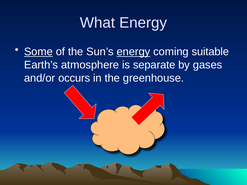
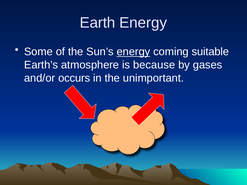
What: What -> Earth (98, 23)
Some underline: present -> none (38, 52)
separate: separate -> because (154, 65)
greenhouse: greenhouse -> unimportant (153, 78)
